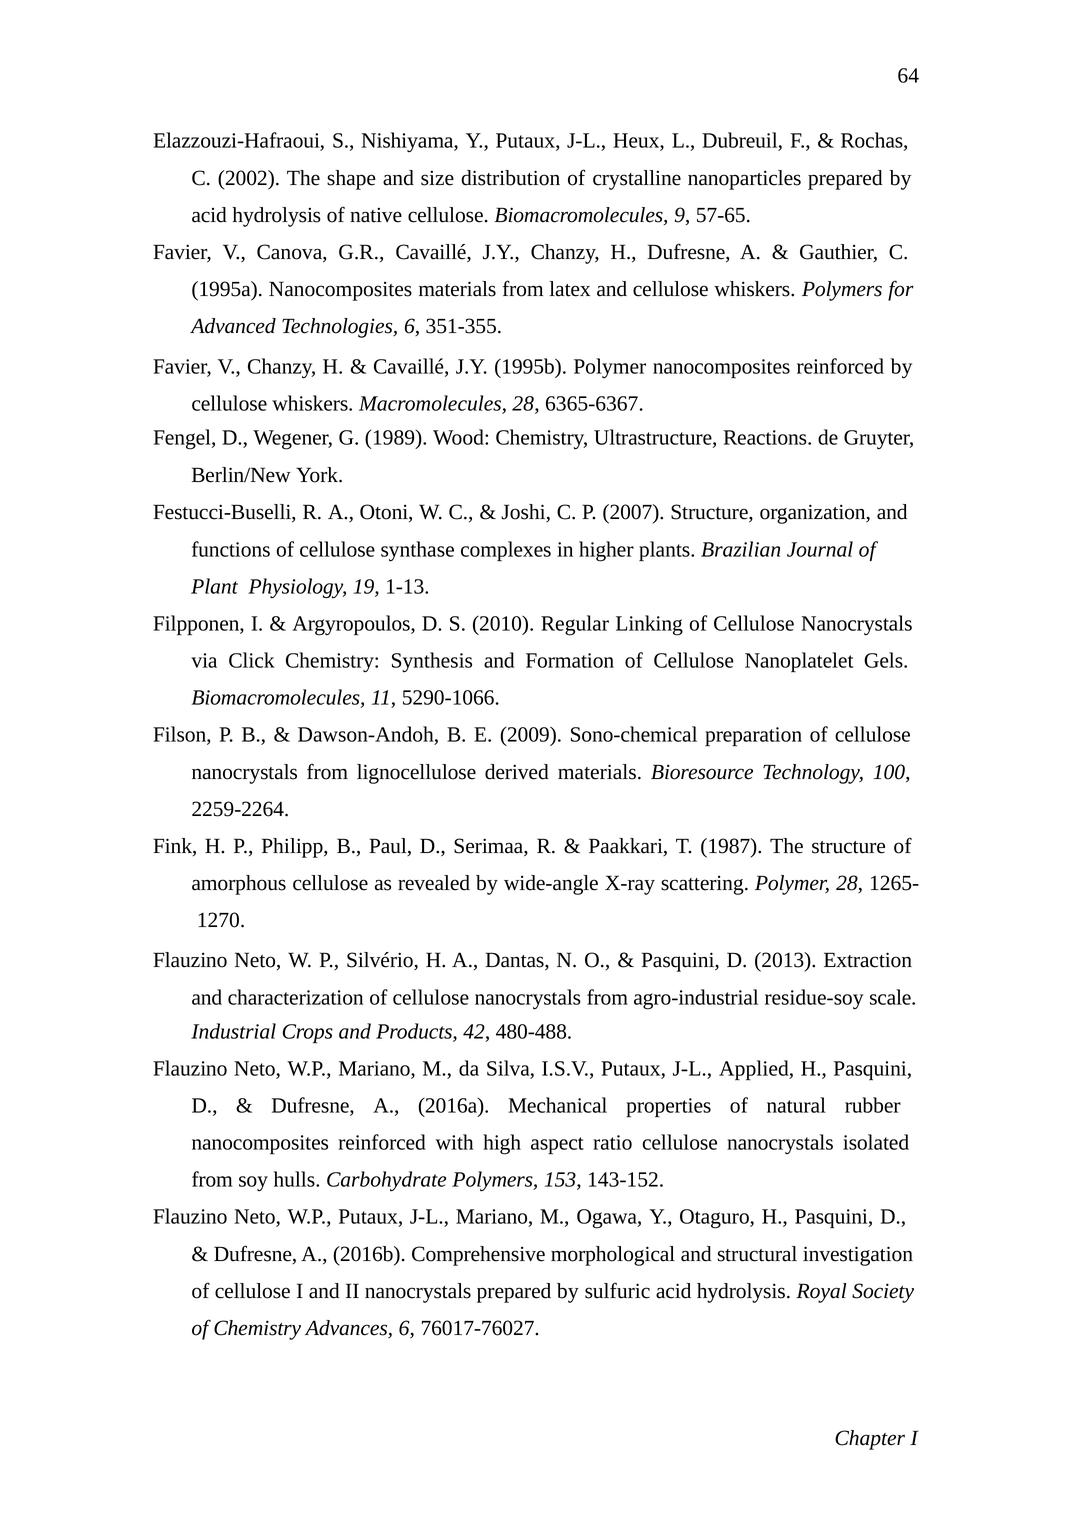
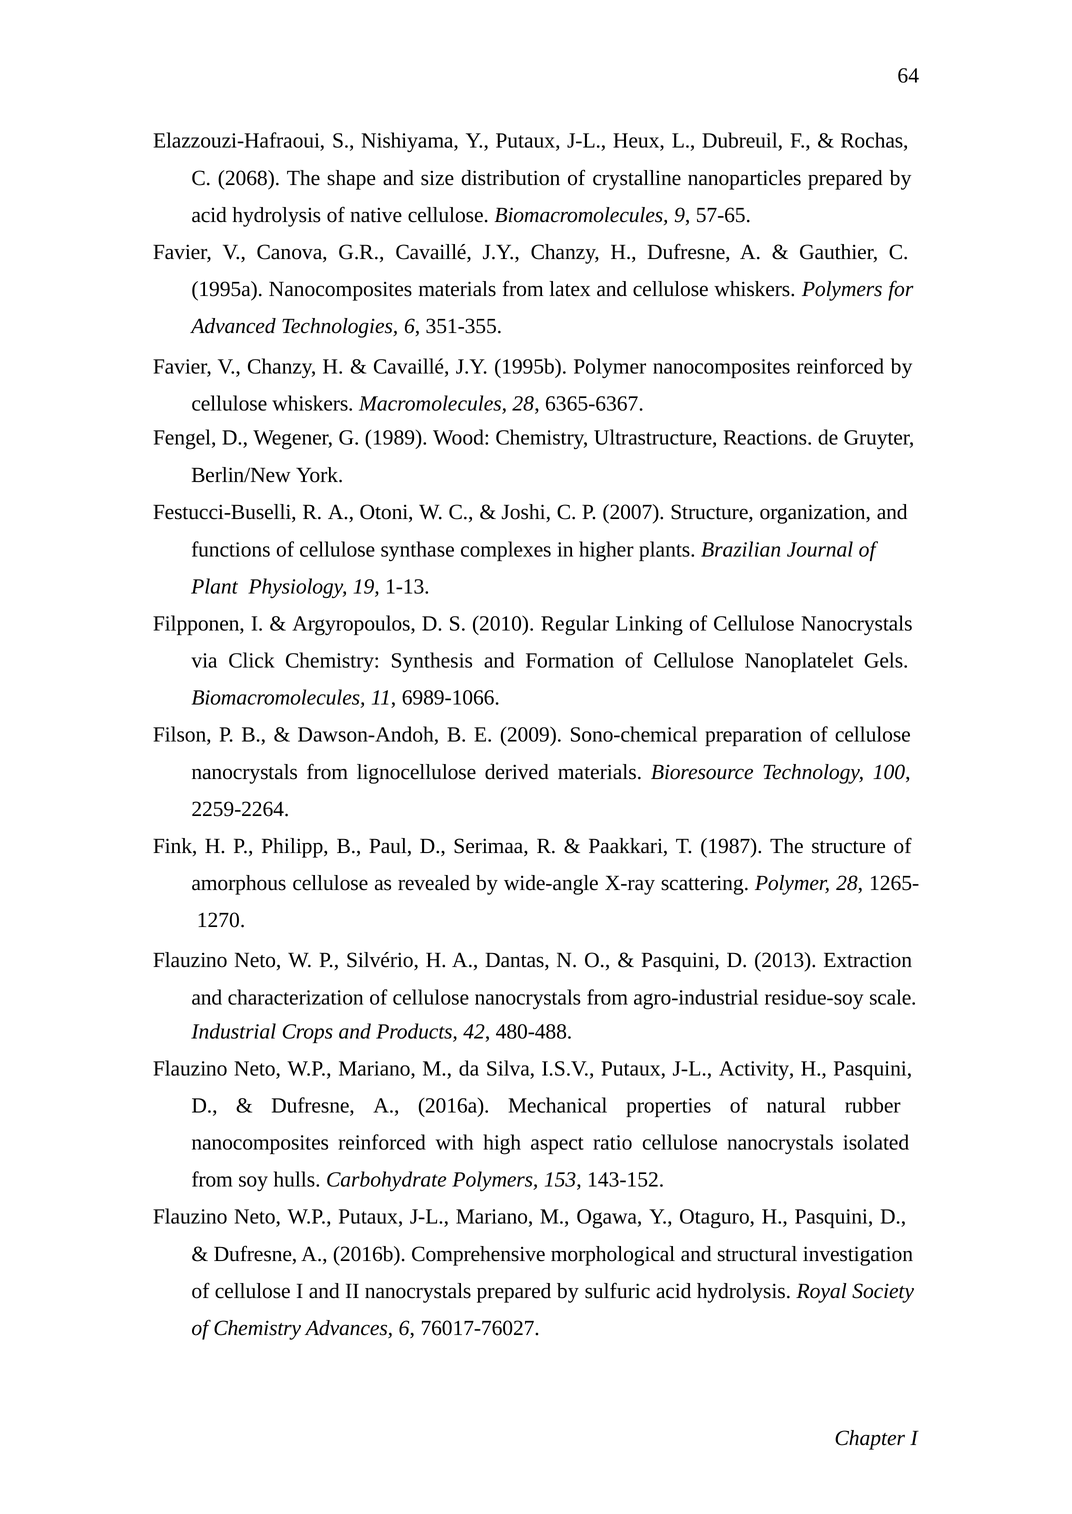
2002: 2002 -> 2068 (249, 178)
5290-1066: 5290-1066 -> 6989-1066 (451, 698)
Applied: Applied -> Activity (757, 1069)
